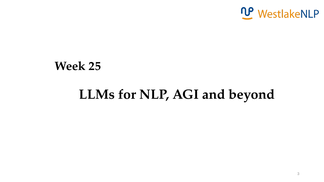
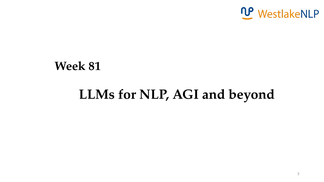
25: 25 -> 81 (95, 66)
